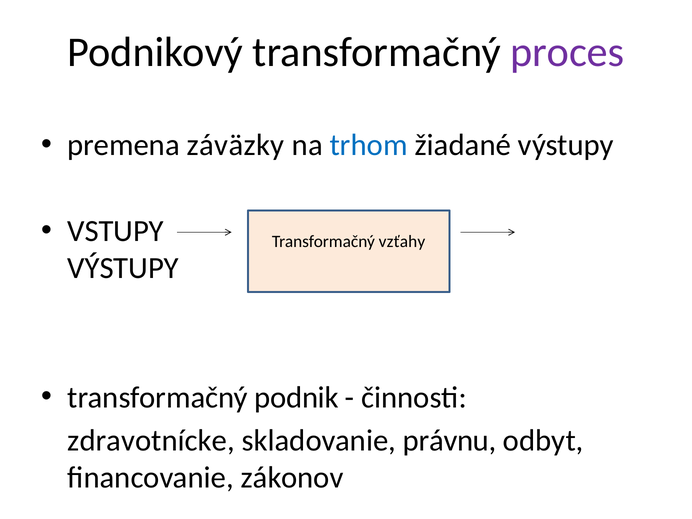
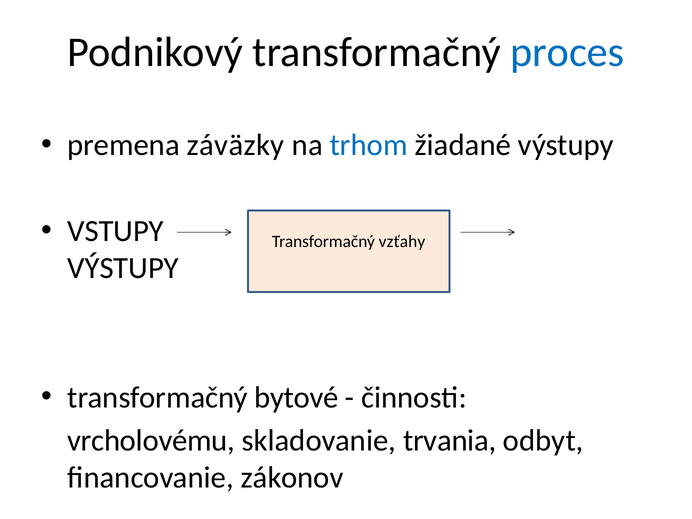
proces colour: purple -> blue (567, 53)
podnik: podnik -> bytové (296, 397)
zdravotnícke: zdravotnícke -> vrcholovému (151, 440)
právnu: právnu -> trvania (450, 440)
